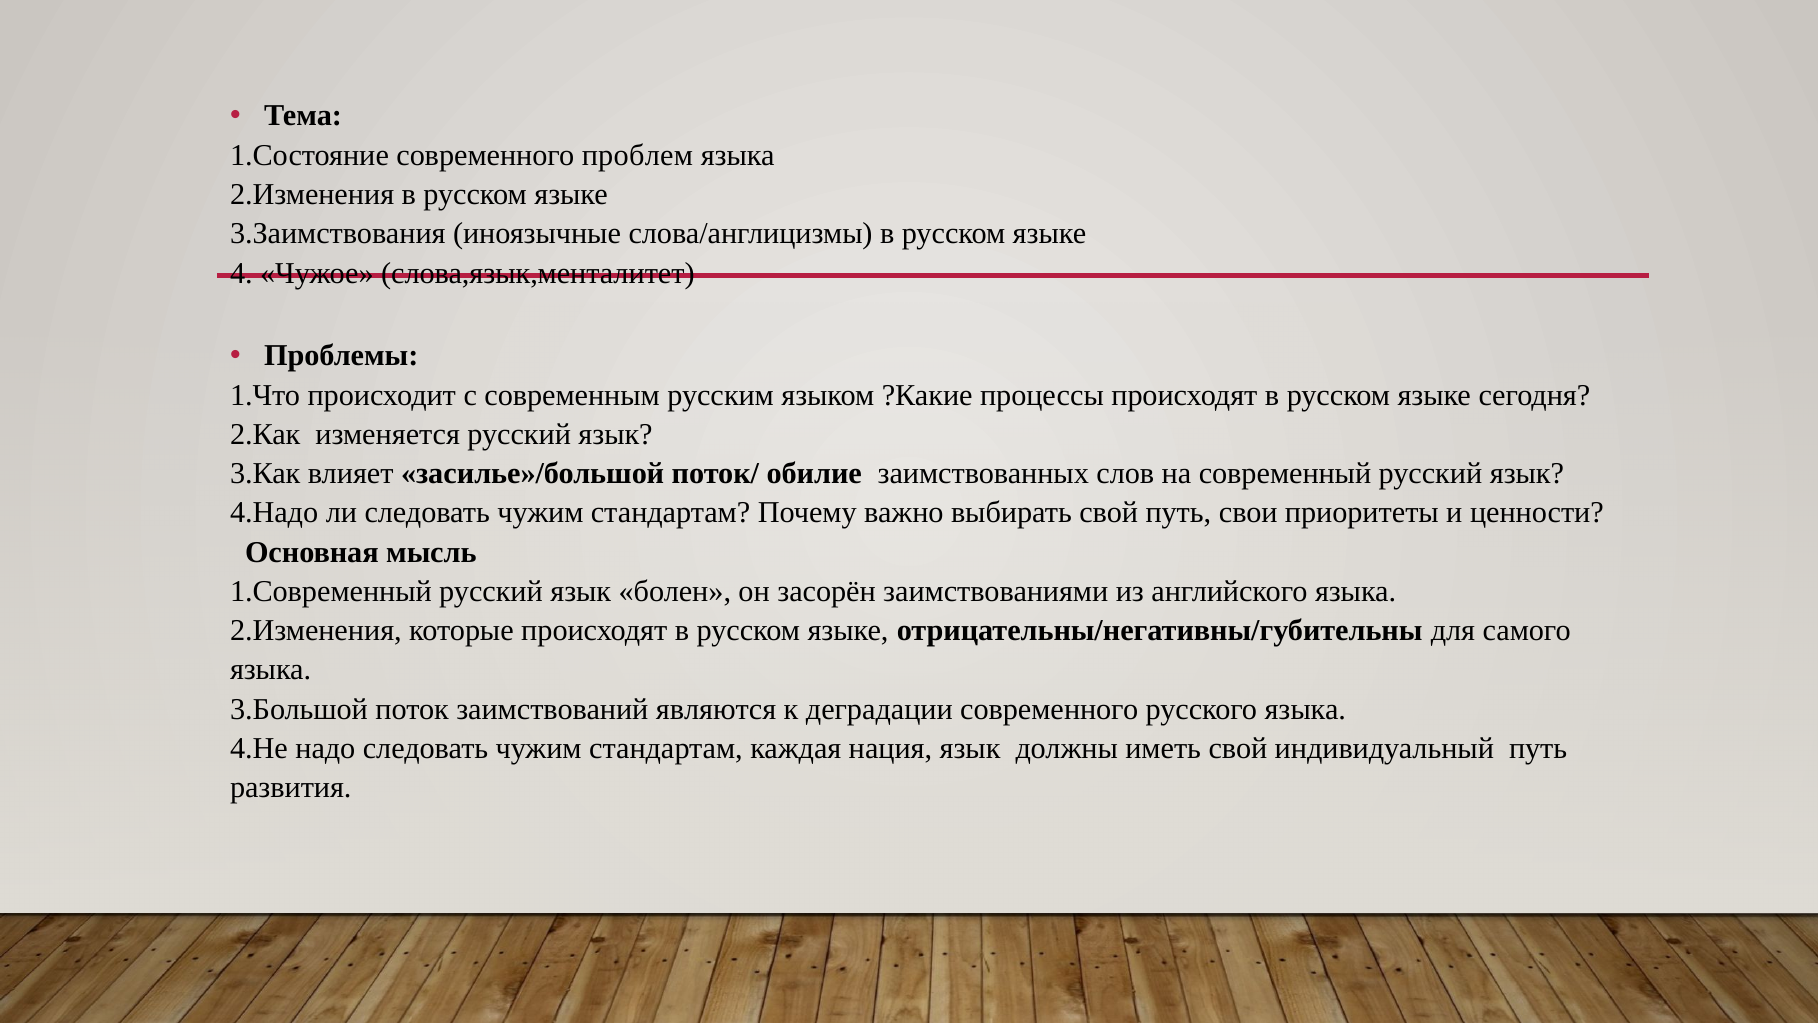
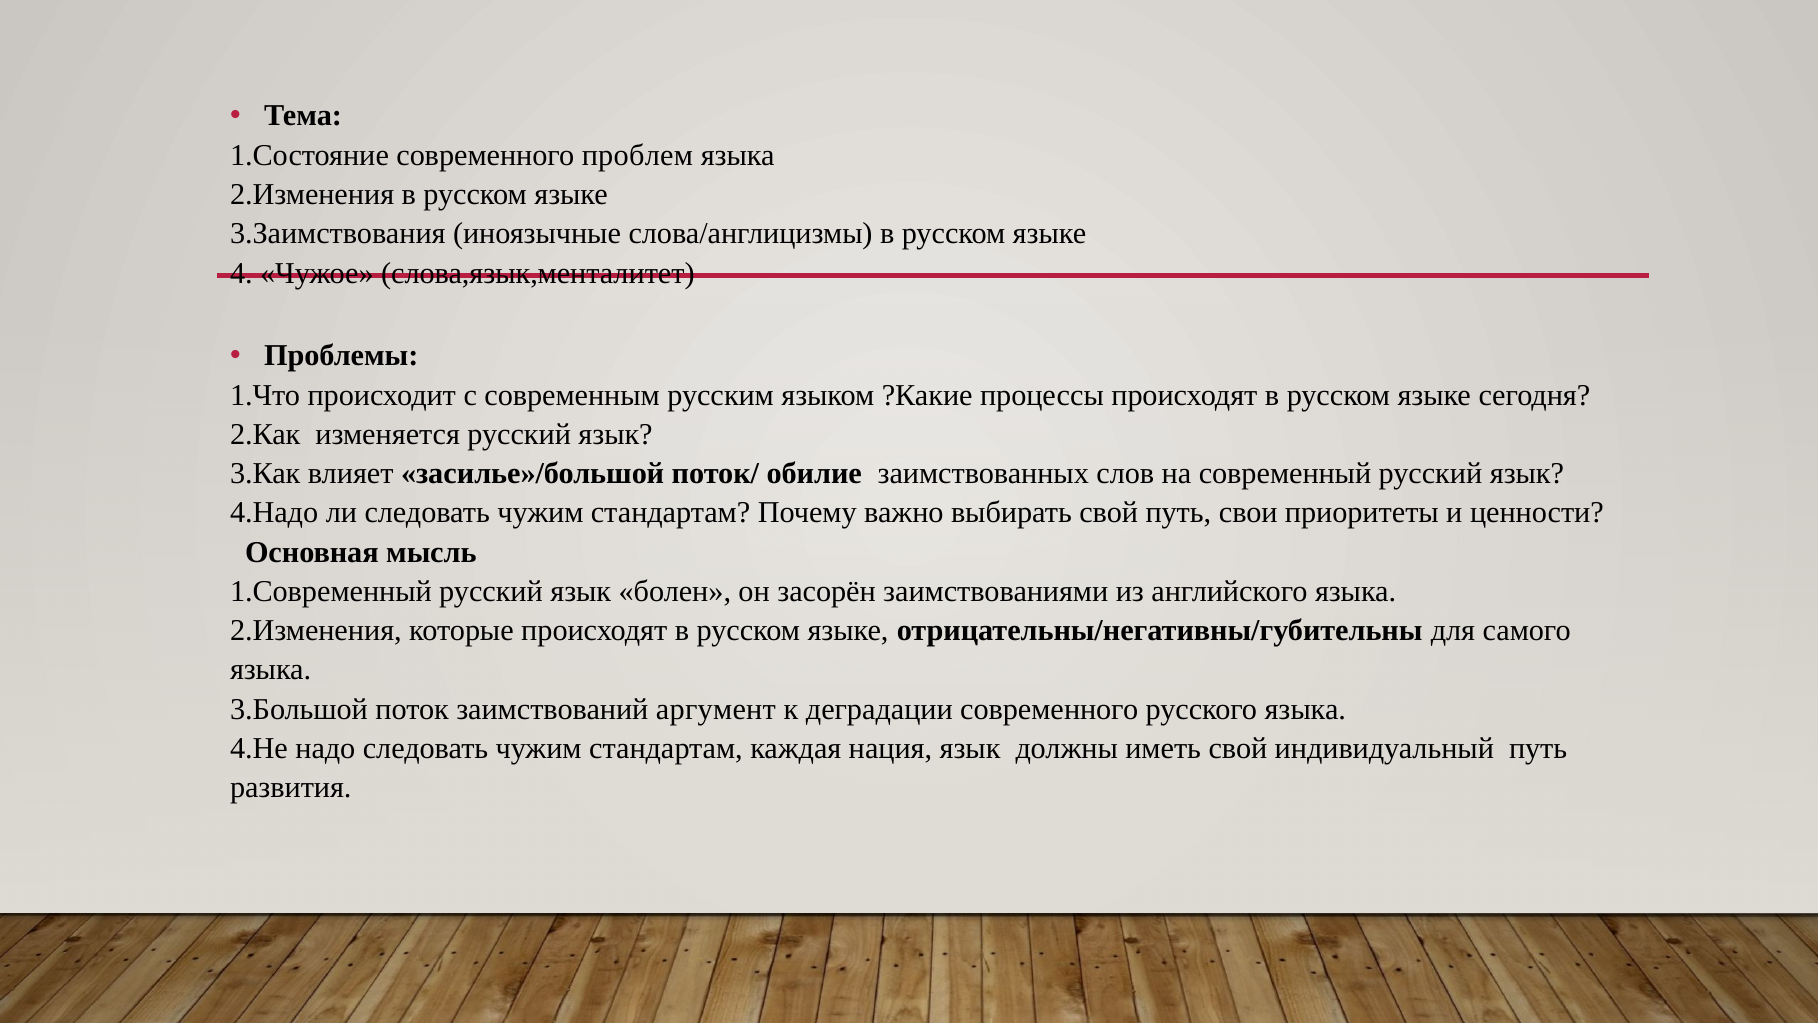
являются: являются -> аргумент (716, 709)
